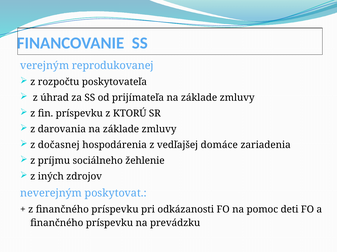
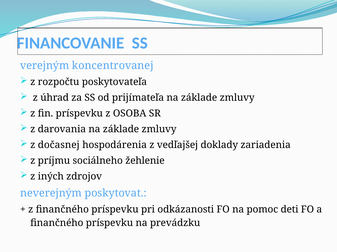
reprodukovanej: reprodukovanej -> koncentrovanej (113, 66)
KTORÚ: KTORÚ -> OSOBA (130, 114)
domáce: domáce -> doklady (219, 145)
